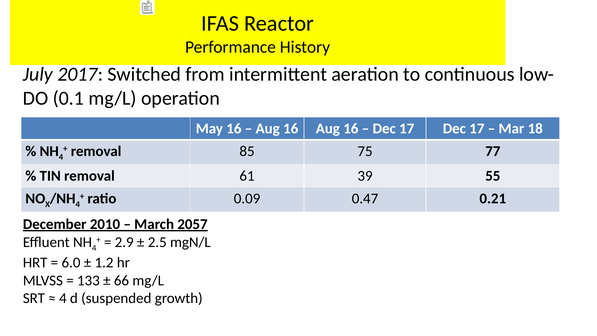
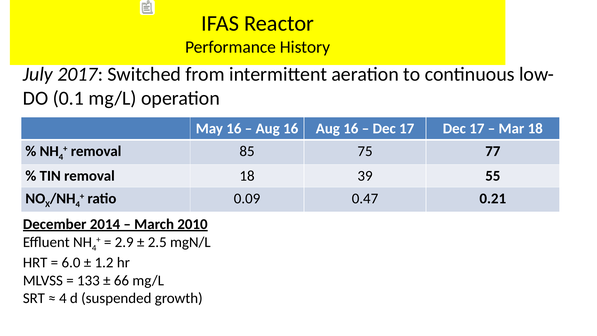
removal 61: 61 -> 18 (247, 176)
2010: 2010 -> 2014 (105, 224)
2057: 2057 -> 2010 (192, 224)
